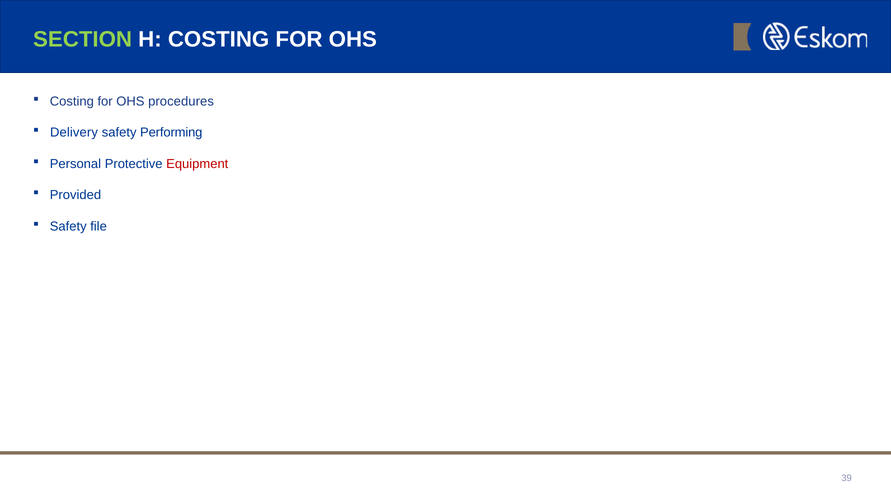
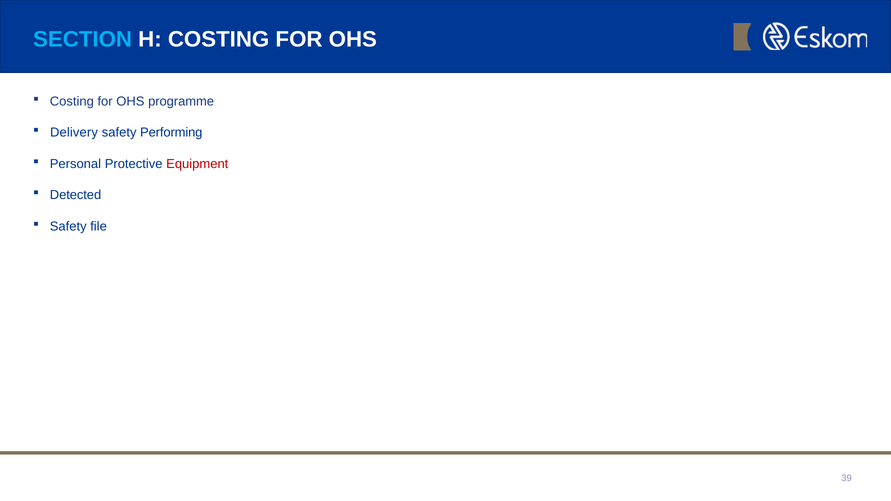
SECTION colour: light green -> light blue (83, 39)
procedures: procedures -> programme (181, 101)
Provided: Provided -> Detected (76, 195)
